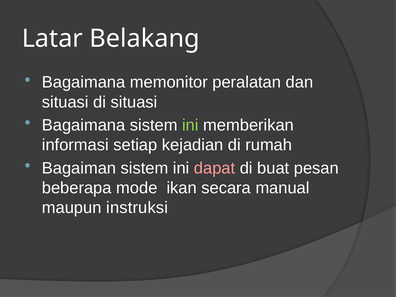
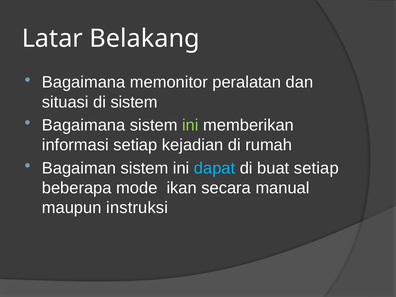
di situasi: situasi -> sistem (134, 102)
dapat colour: pink -> light blue (215, 168)
buat pesan: pesan -> setiap (316, 168)
